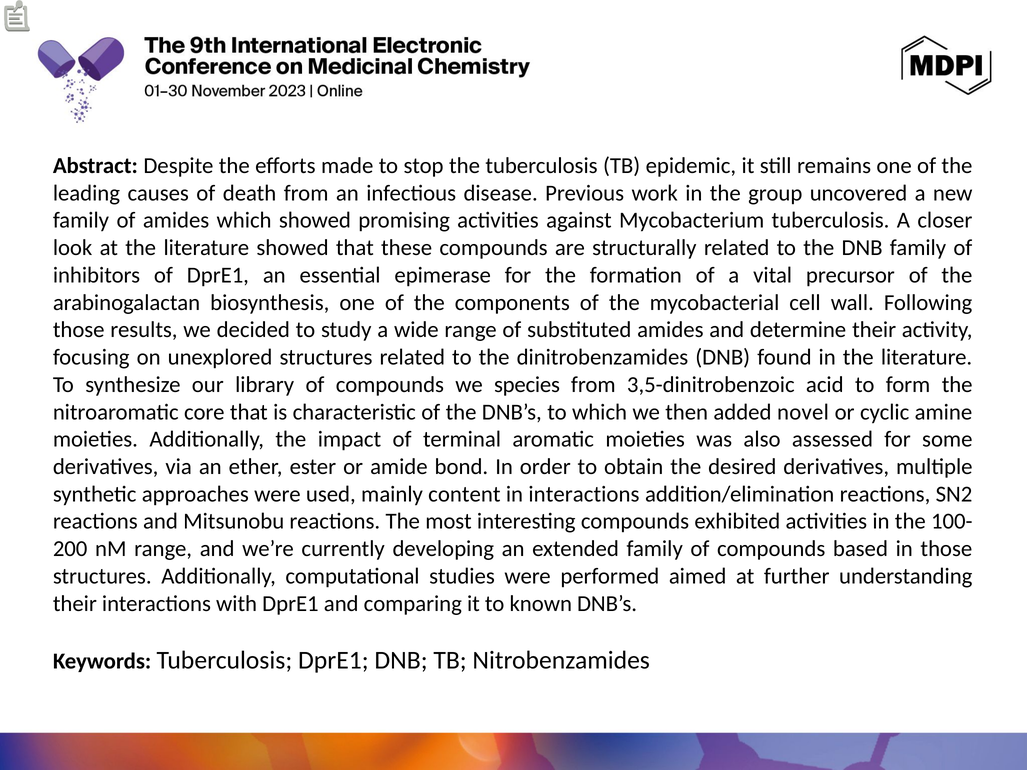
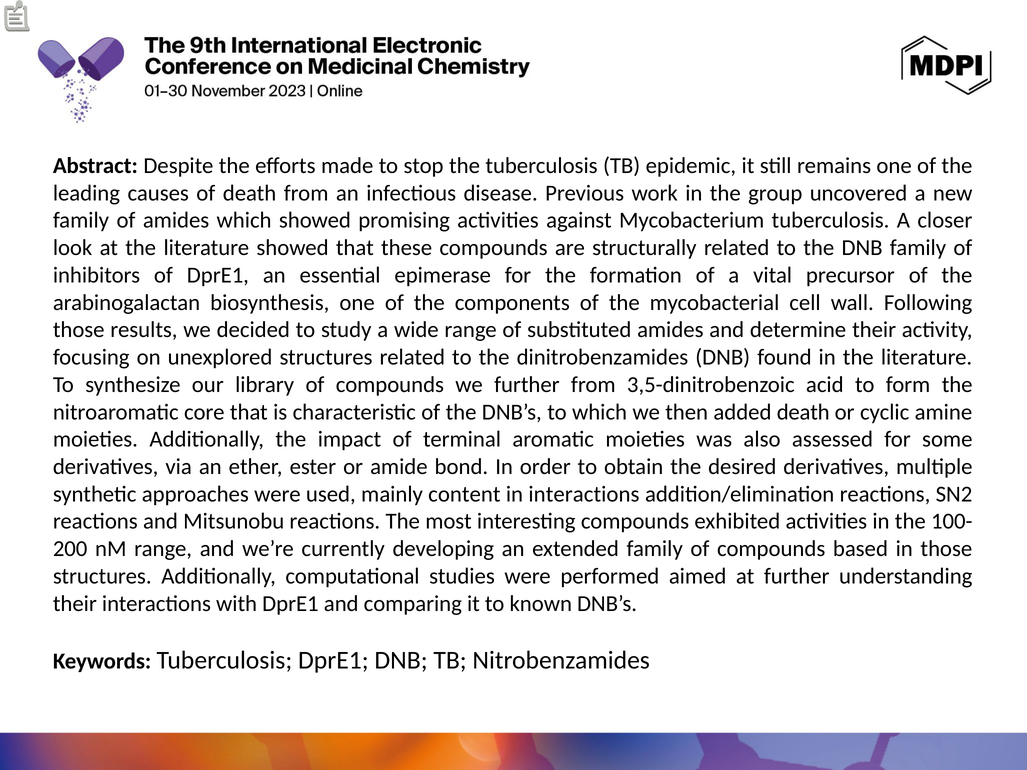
we species: species -> further (527, 385)
added novel: novel -> death (803, 412)
